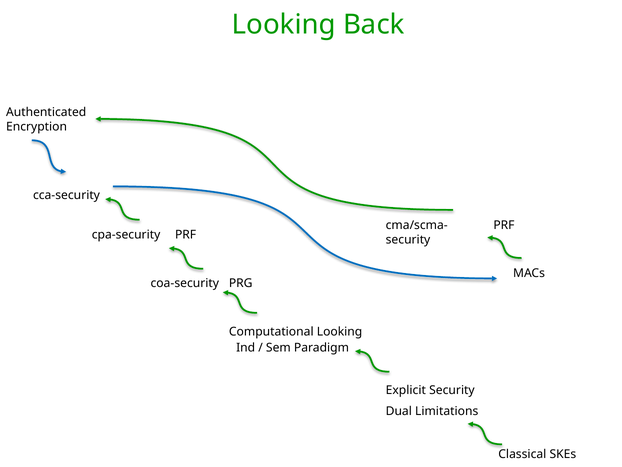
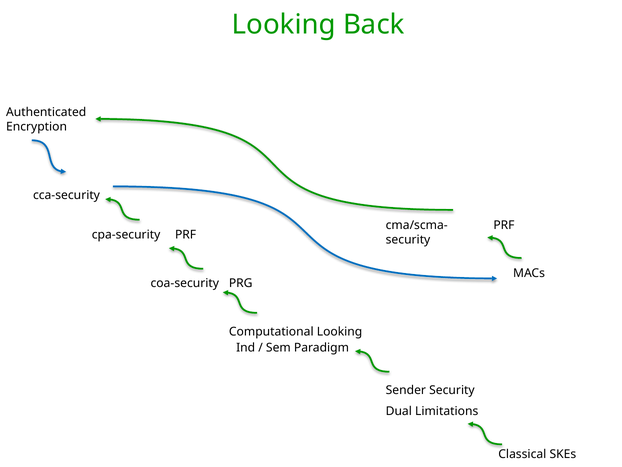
Explicit: Explicit -> Sender (406, 390)
